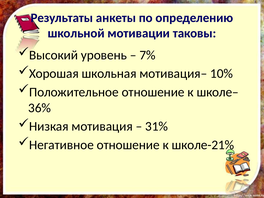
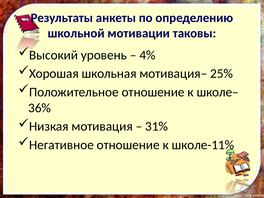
7%: 7% -> 4% (148, 55)
10%: 10% -> 25% (222, 74)
школе-21%: школе-21% -> школе-11% (203, 145)
